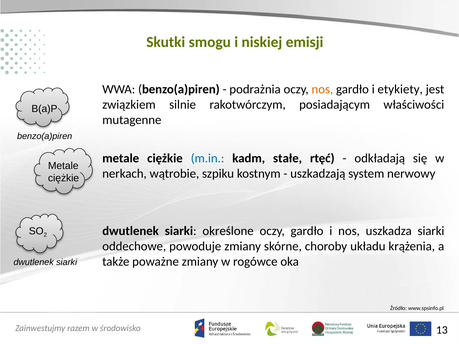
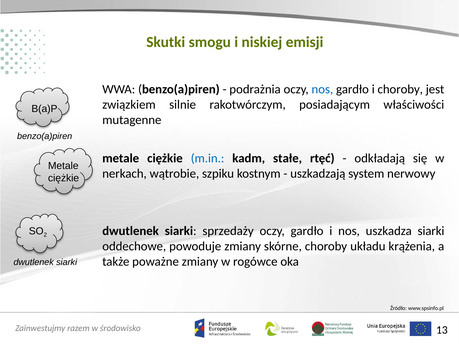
nos colour: orange -> blue (322, 90)
i etykiety: etykiety -> choroby (400, 90)
określone: określone -> sprzedaży (228, 231)
